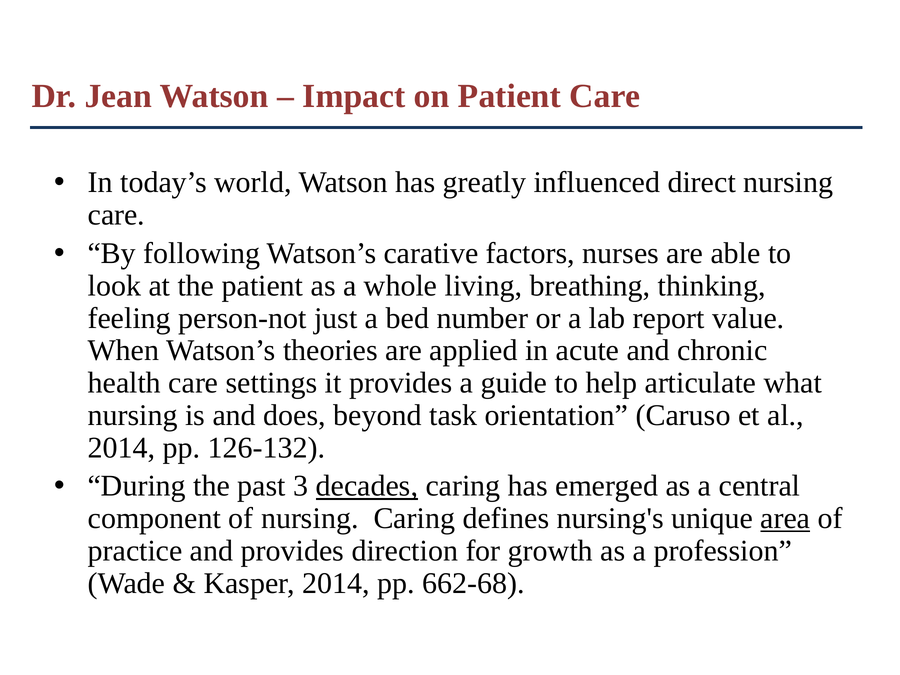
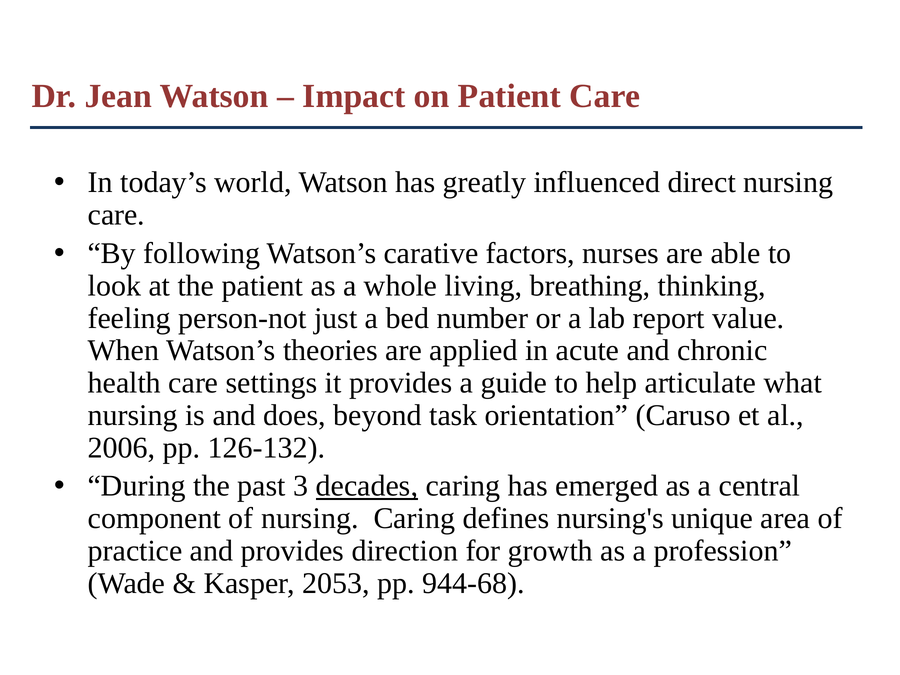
2014: 2014 -> 2006 (122, 448)
area underline: present -> none (785, 518)
Kasper 2014: 2014 -> 2053 (336, 583)
662-68: 662-68 -> 944-68 (473, 583)
